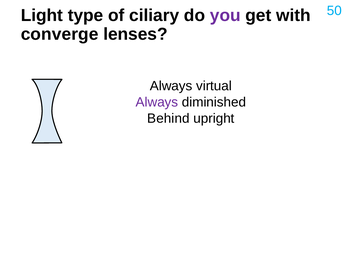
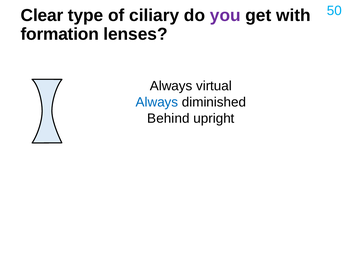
Light: Light -> Clear (42, 15)
converge: converge -> formation (60, 34)
Always colour: purple -> blue (157, 102)
